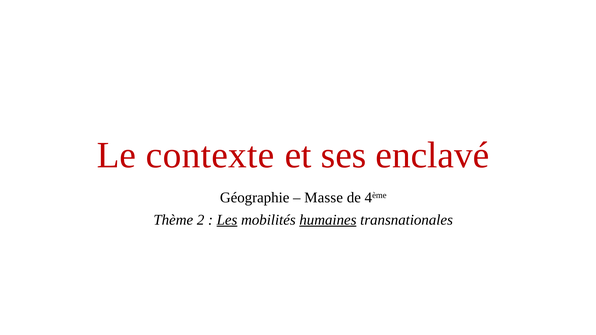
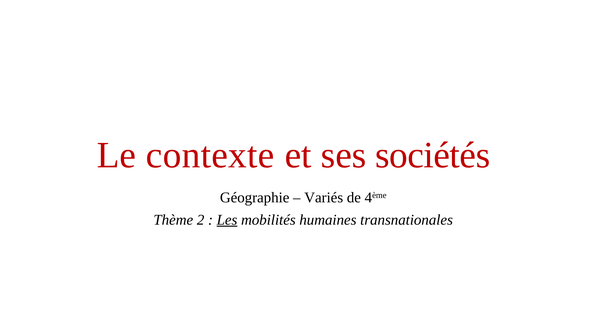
enclavé: enclavé -> sociétés (433, 155)
Masse: Masse -> Variés (324, 198)
humaines underline: present -> none (328, 220)
